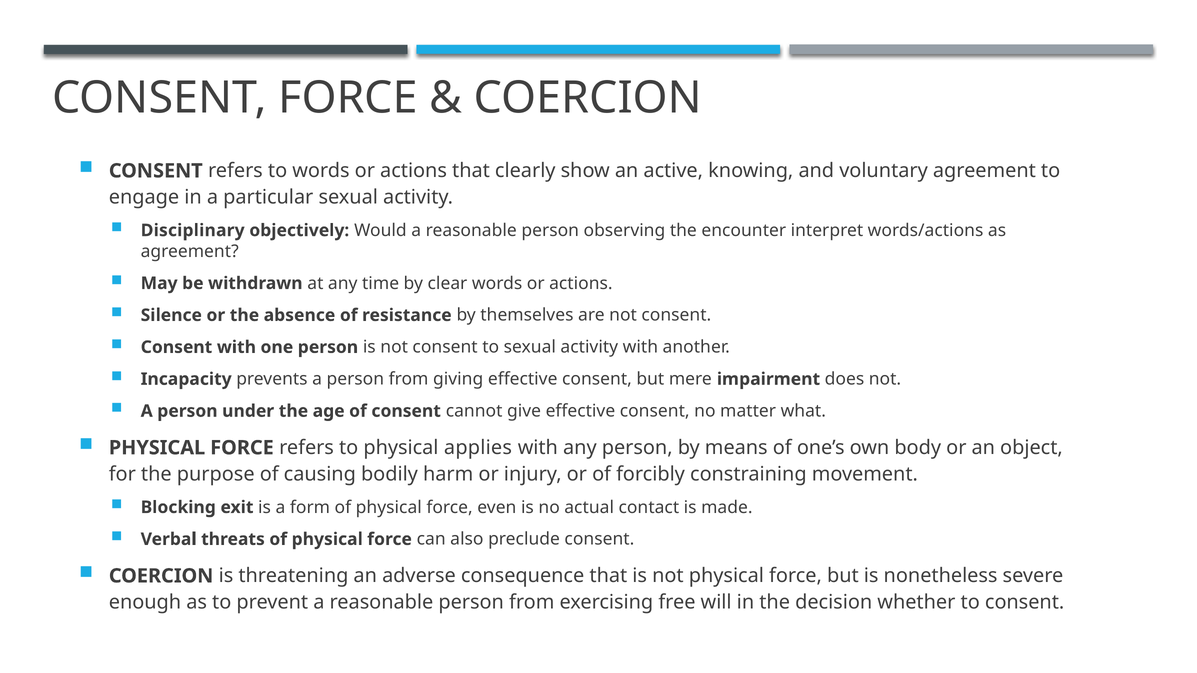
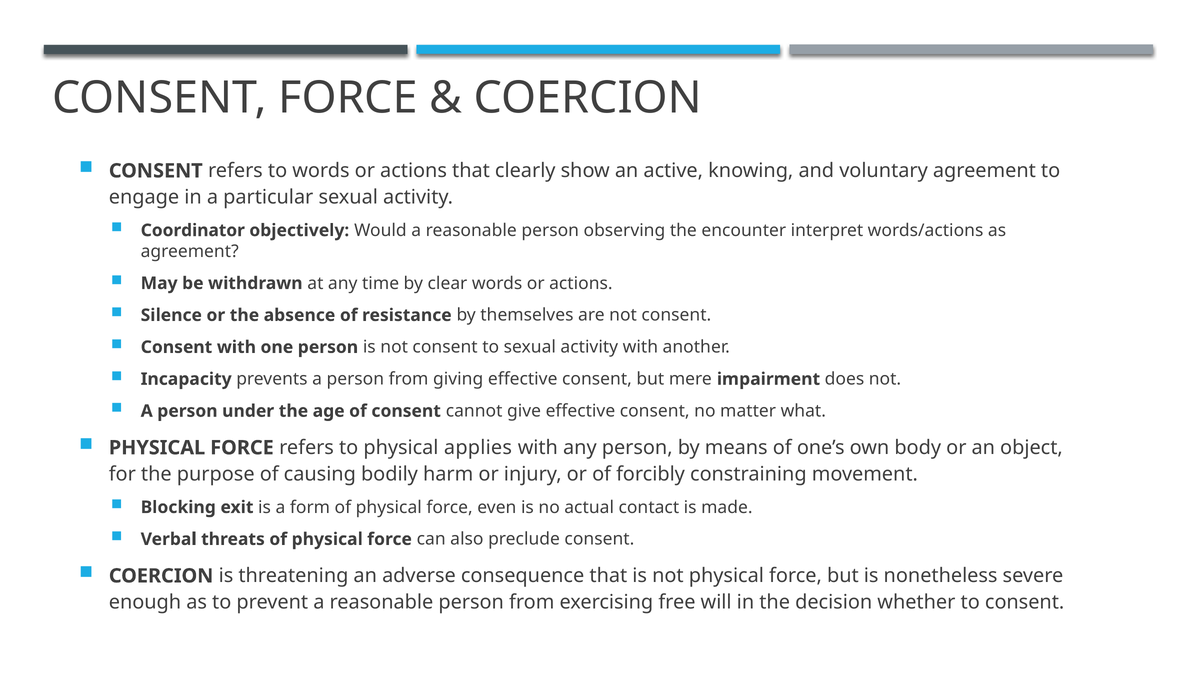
Disciplinary: Disciplinary -> Coordinator (193, 231)
